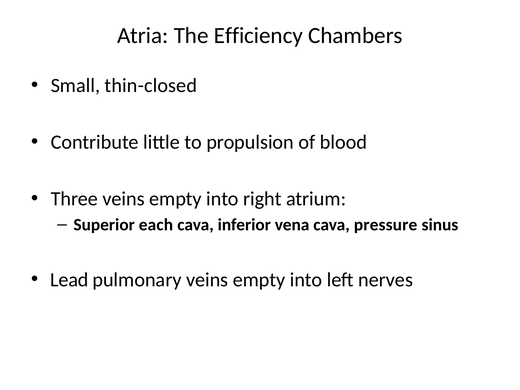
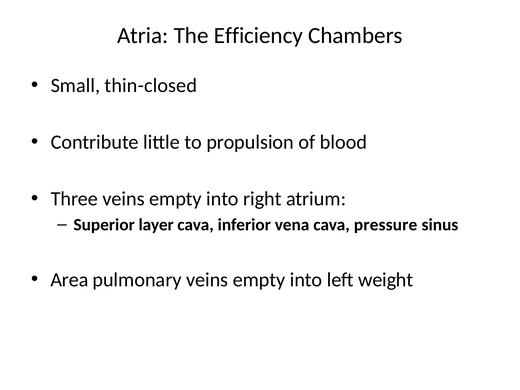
each: each -> layer (156, 225)
Lead: Lead -> Area (69, 280)
nerves: nerves -> weight (386, 280)
